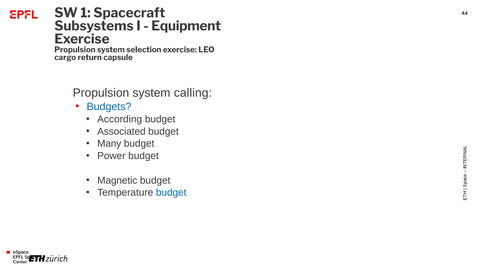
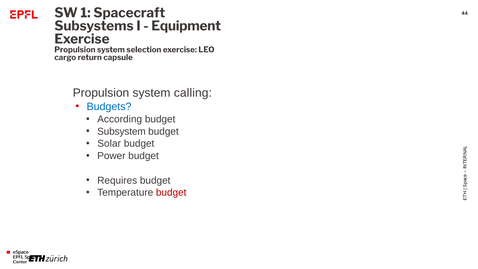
Associated: Associated -> Subsystem (121, 131)
Many: Many -> Solar (109, 144)
Magnetic: Magnetic -> Requires (117, 180)
budget colour: blue -> red (171, 193)
